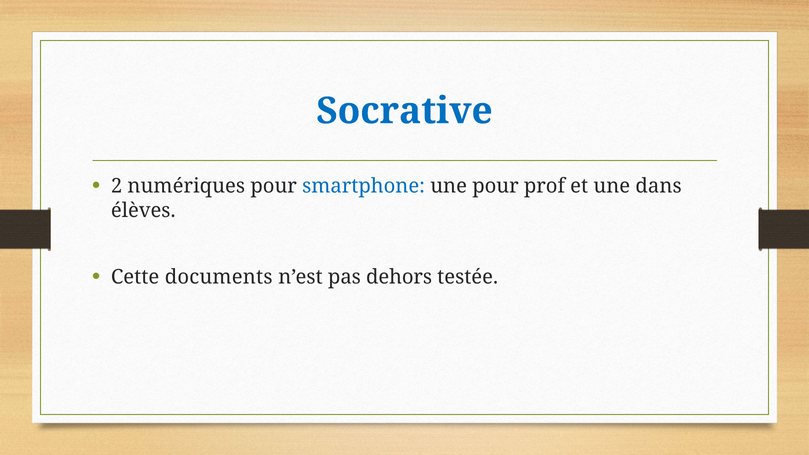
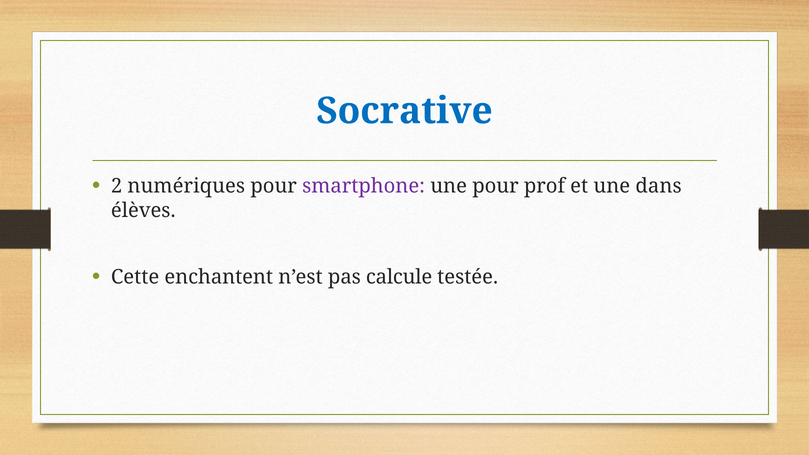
smartphone colour: blue -> purple (364, 186)
documents: documents -> enchantent (219, 277)
dehors: dehors -> calcule (399, 277)
